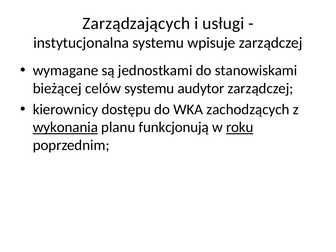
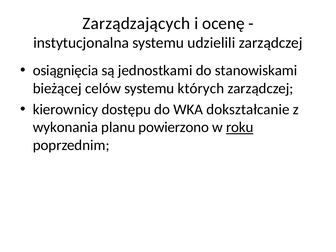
usługi: usługi -> ocenę (223, 23)
wpisuje: wpisuje -> udzielili (211, 43)
wymagane: wymagane -> osiągnięcia (66, 70)
audytor: audytor -> których (201, 88)
zachodzących: zachodzących -> dokształcanie (248, 109)
wykonania underline: present -> none (65, 127)
funkcjonują: funkcjonują -> powierzono (174, 127)
